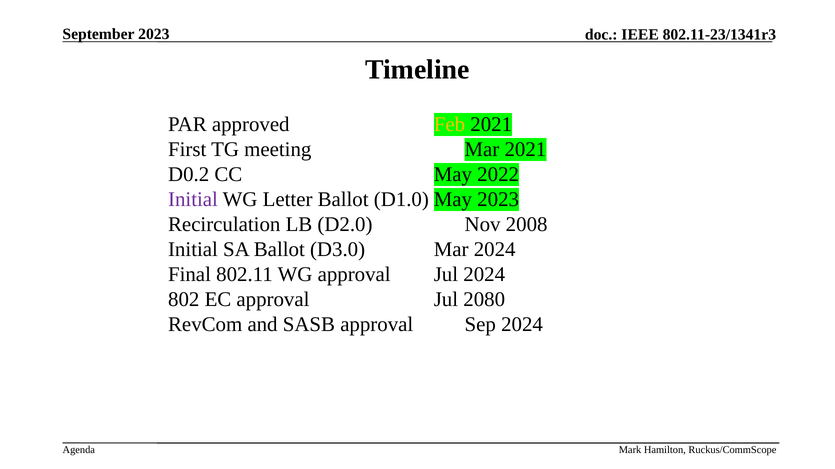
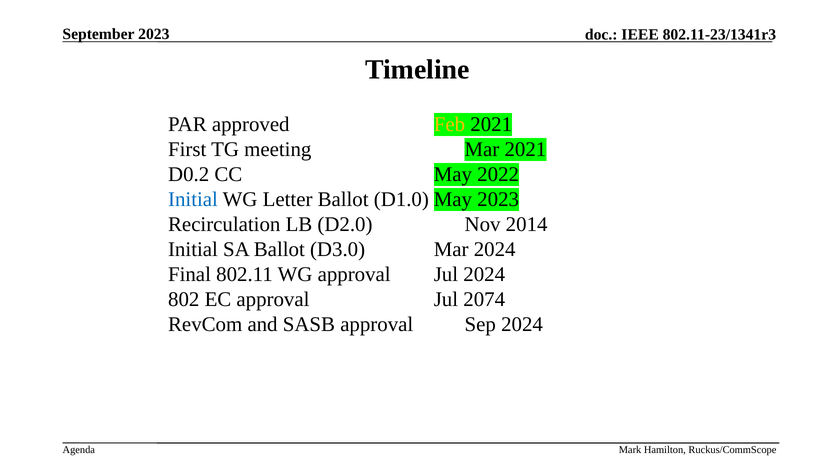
Initial colour: purple -> blue (193, 200)
2008: 2008 -> 2014 (527, 225)
2080: 2080 -> 2074 (484, 300)
